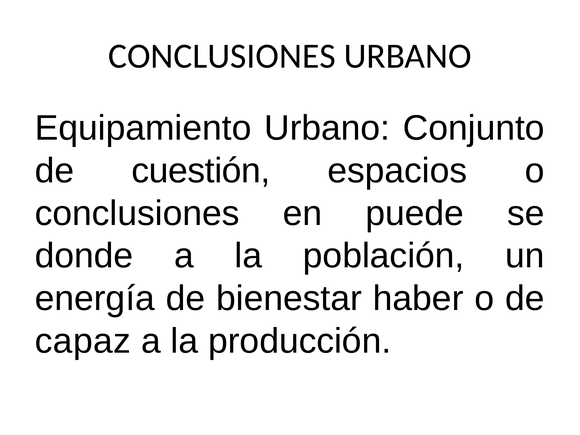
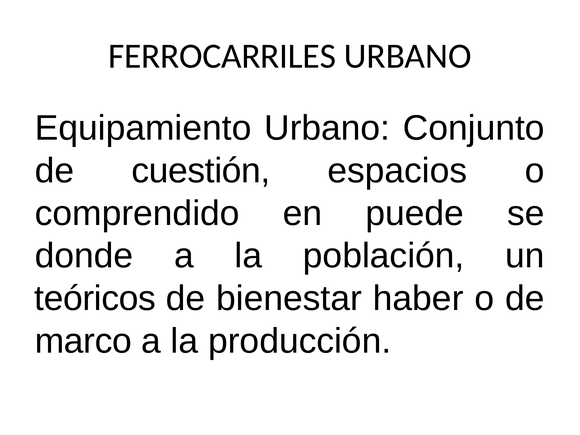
CONCLUSIONES: CONCLUSIONES -> FERROCARRILES (222, 56)
conclusiones: conclusiones -> comprendido (137, 213)
energía: energía -> teóricos (95, 299)
capaz: capaz -> marco (83, 341)
